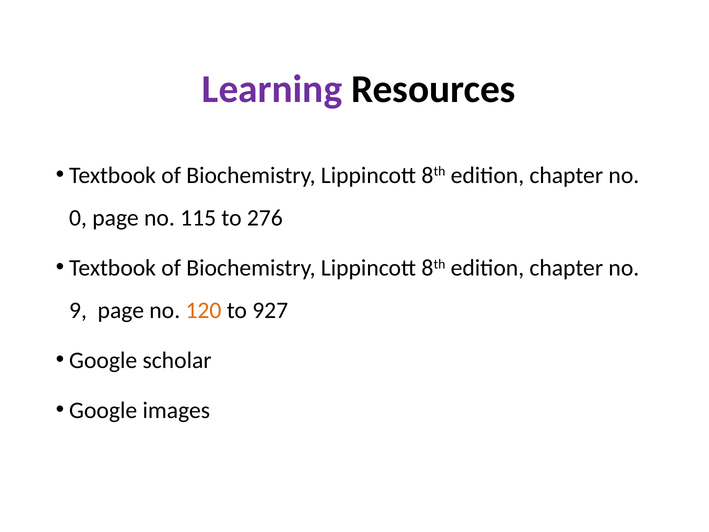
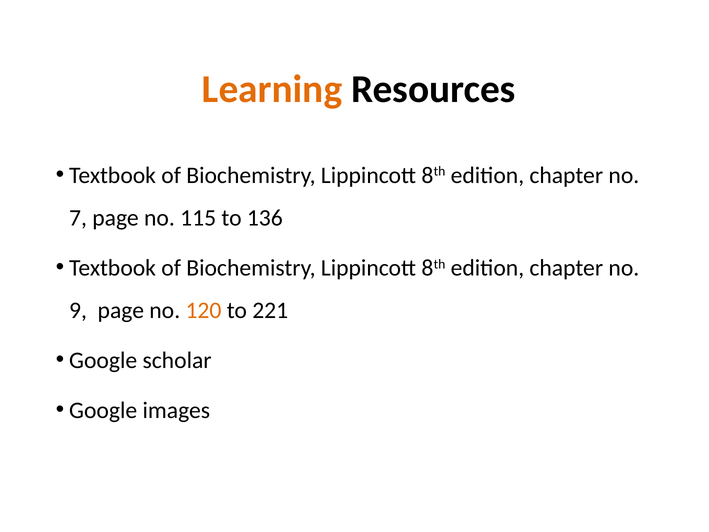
Learning colour: purple -> orange (272, 89)
0: 0 -> 7 (78, 218)
276: 276 -> 136 (265, 218)
927: 927 -> 221 (270, 310)
